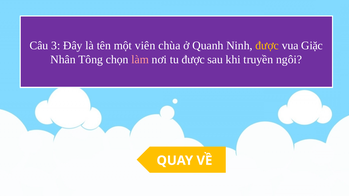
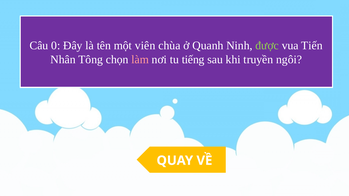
3: 3 -> 0 (56, 46)
được colour: yellow -> light green (267, 46)
Giặc: Giặc -> Tiến (312, 46)
tu được: được -> tiếng (193, 60)
